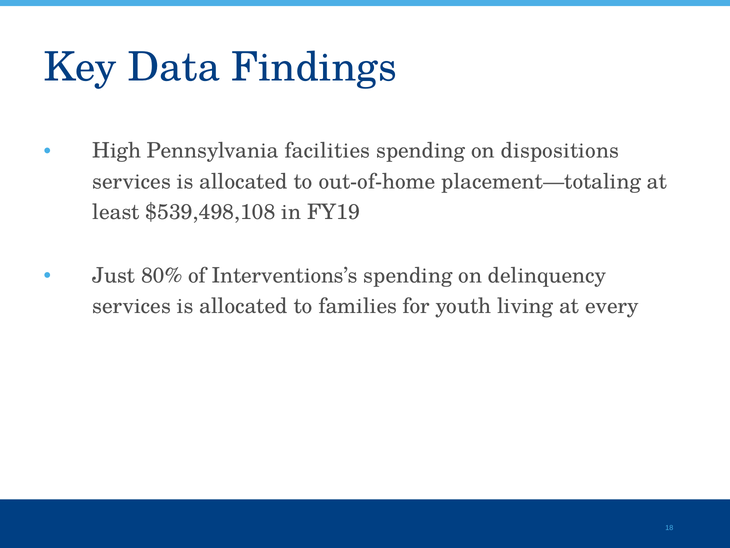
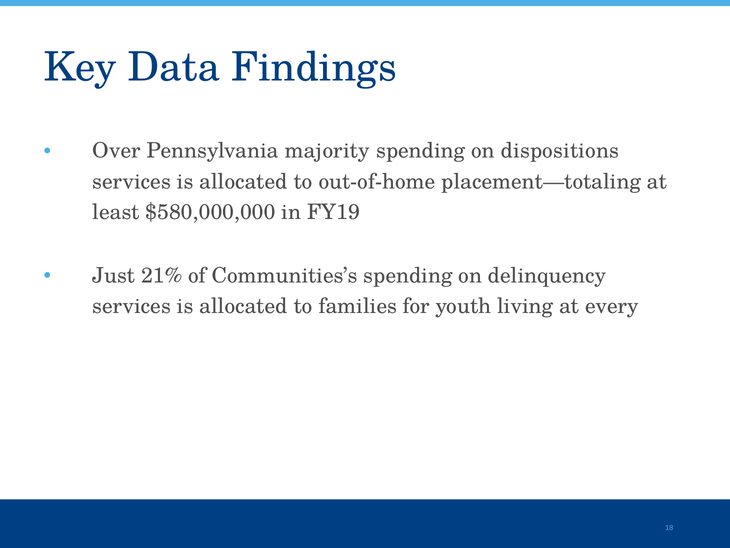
High: High -> Over (117, 151)
facilities: facilities -> majority (327, 151)
$539,498,108: $539,498,108 -> $580,000,000 (211, 212)
80%: 80% -> 21% (162, 275)
Interventions’s: Interventions’s -> Communities’s (285, 275)
